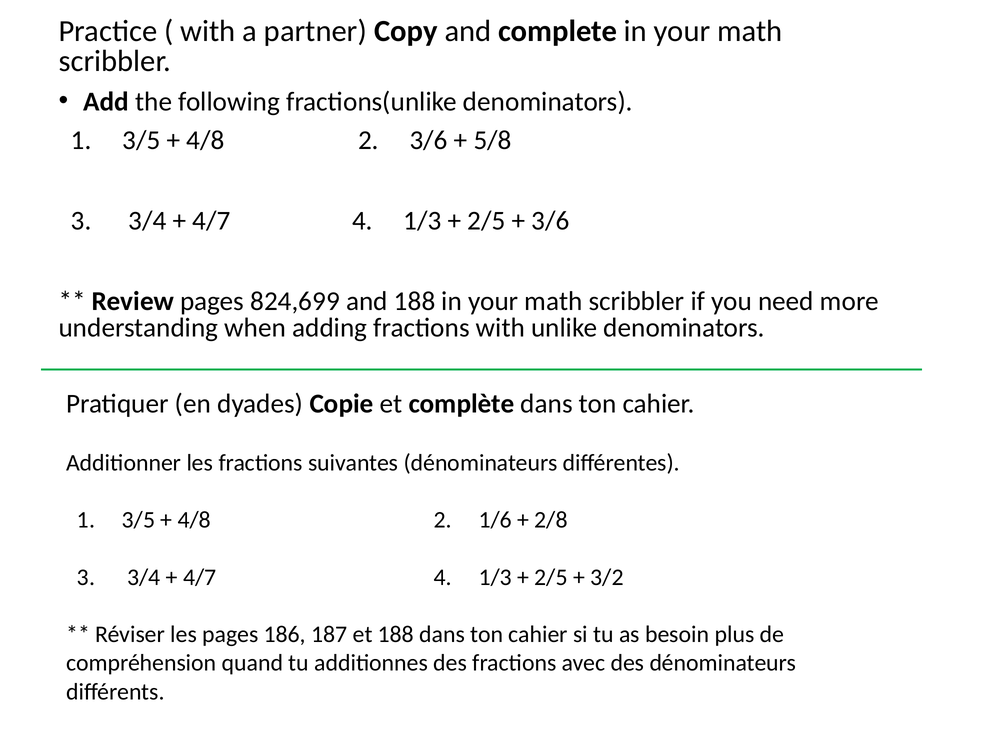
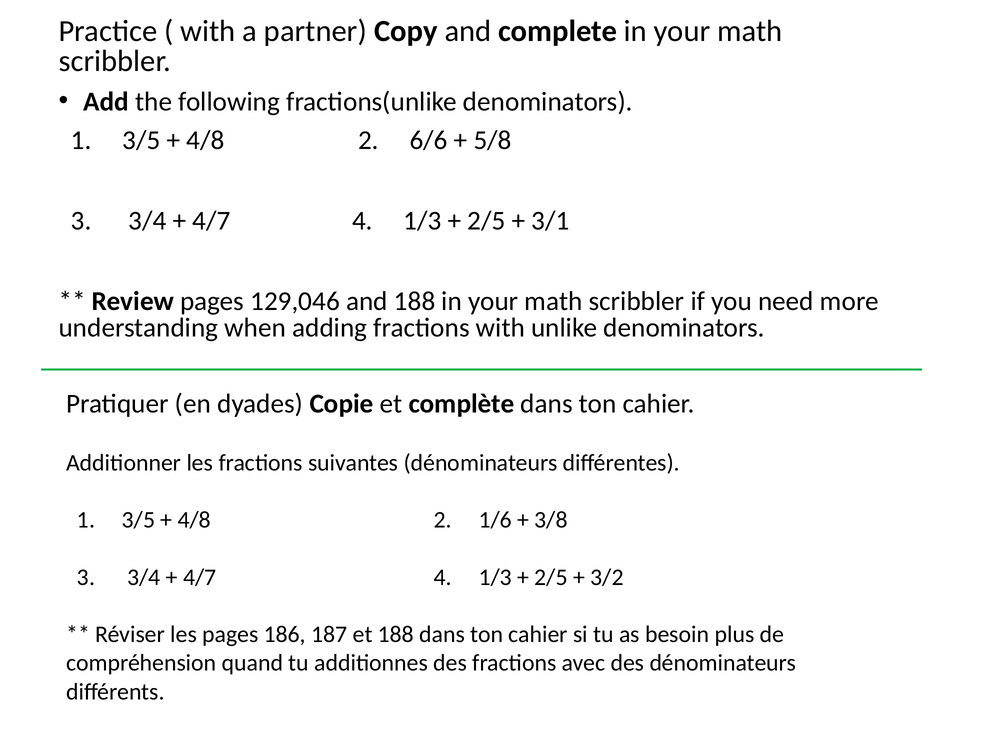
2 3/6: 3/6 -> 6/6 (429, 140)
3/6: 3/6 -> 3/1 (550, 221)
824,699: 824,699 -> 129,046 (295, 301)
2/8: 2/8 -> 3/8 (551, 520)
